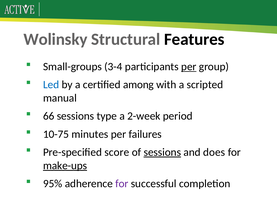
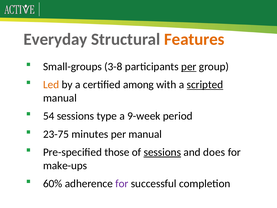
Wolinsky: Wolinsky -> Everyday (55, 39)
Features colour: black -> orange (194, 39)
3-4: 3-4 -> 3-8 (113, 67)
Led colour: blue -> orange (51, 85)
scripted underline: none -> present (205, 85)
66: 66 -> 54 (49, 116)
2-week: 2-week -> 9-week (144, 116)
10-75: 10-75 -> 23-75 (56, 134)
per failures: failures -> manual (145, 134)
score: score -> those (117, 152)
make-ups underline: present -> none (65, 165)
95%: 95% -> 60% (53, 183)
